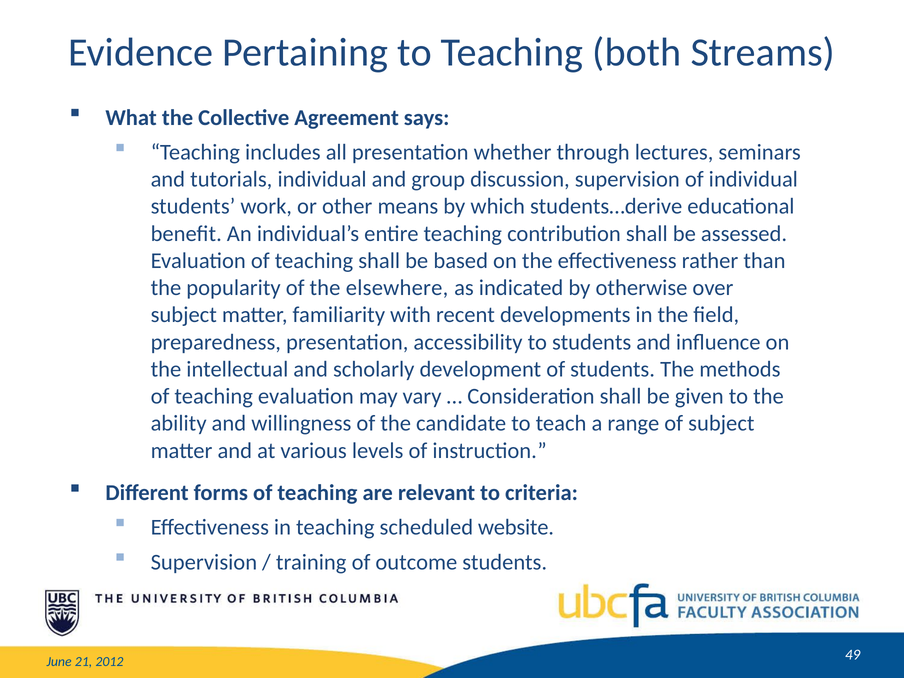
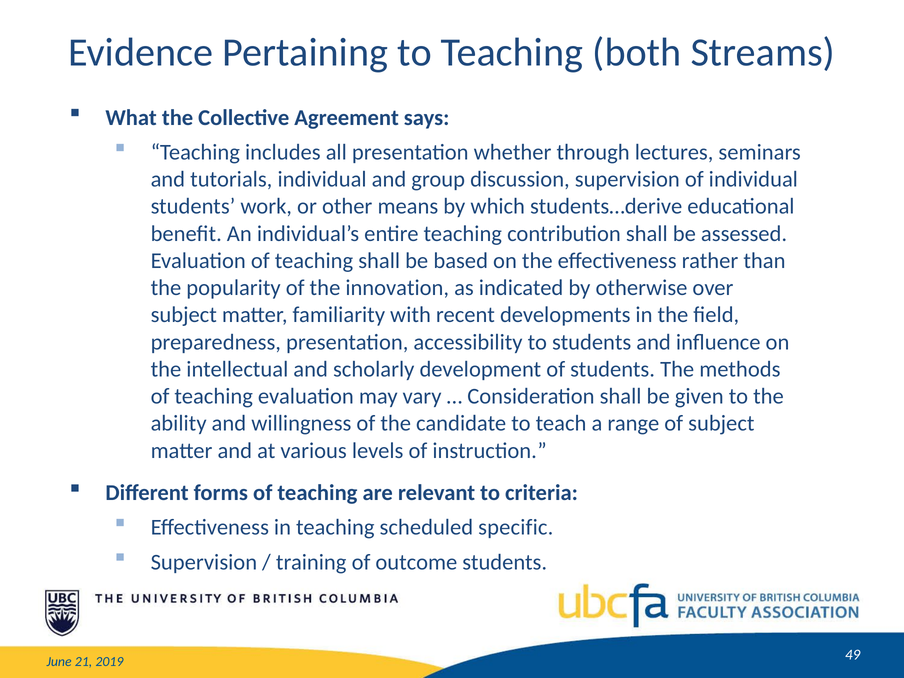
elsewhere: elsewhere -> innovation (397, 288)
website: website -> specific (516, 527)
2012: 2012 -> 2019 (109, 662)
